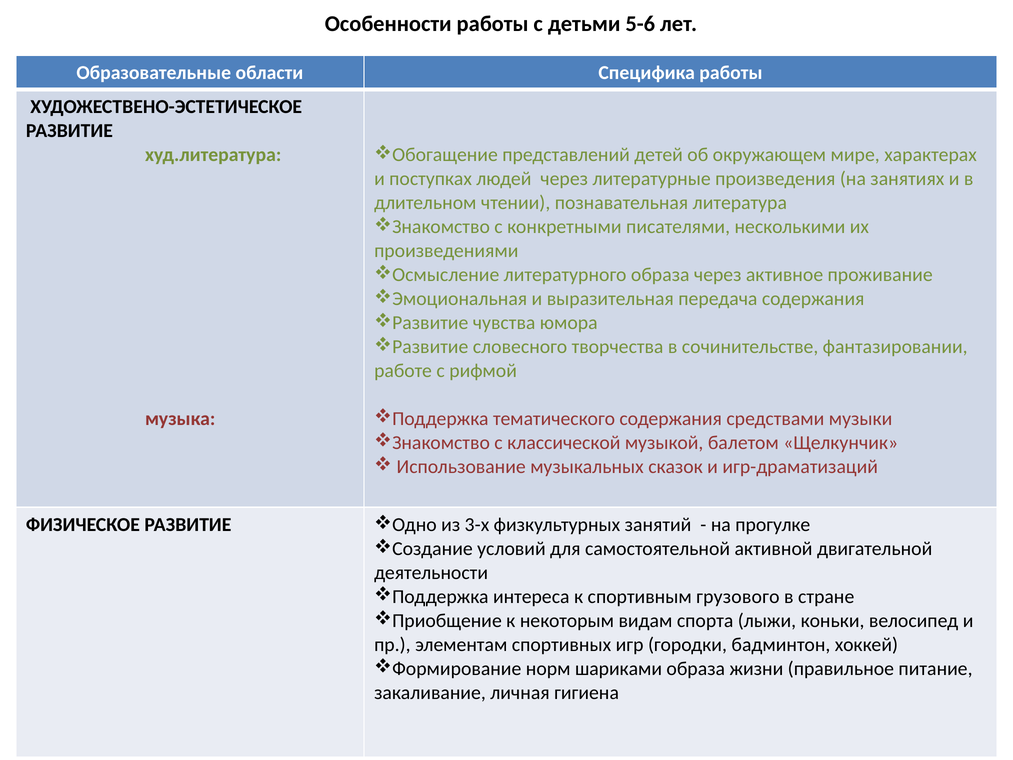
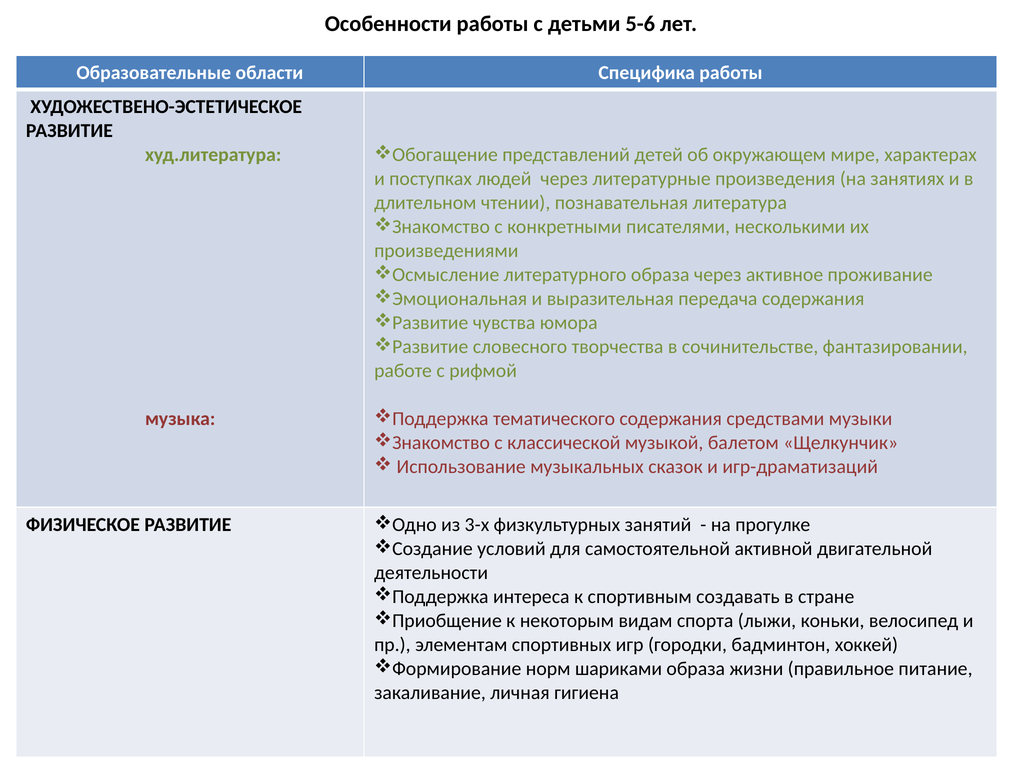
грузового: грузового -> создавать (738, 596)
